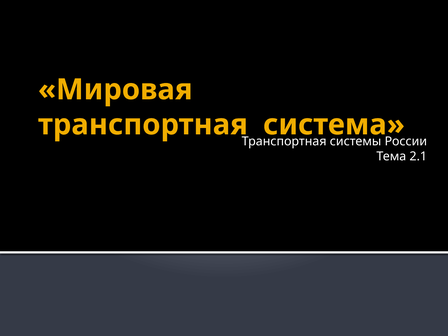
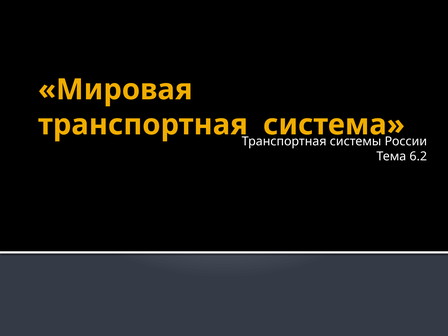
2.1: 2.1 -> 6.2 (418, 156)
